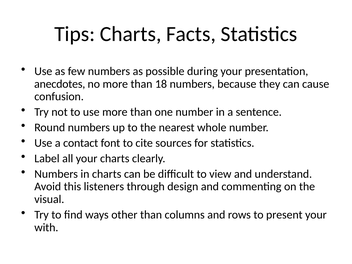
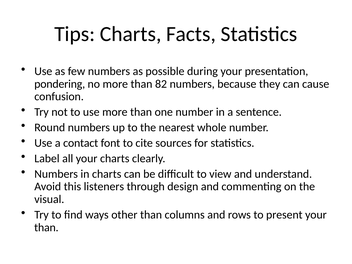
anecdotes: anecdotes -> pondering (60, 84)
18: 18 -> 82 (161, 84)
with: with -> than (46, 227)
